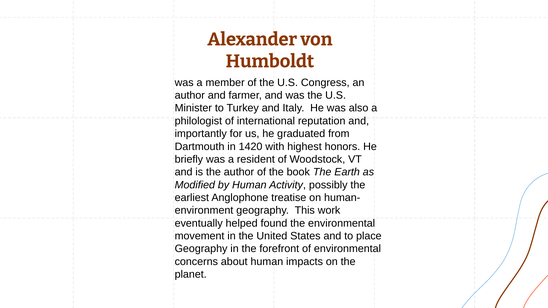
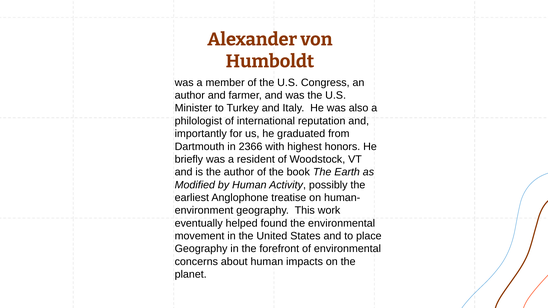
1420: 1420 -> 2366 (251, 147)
